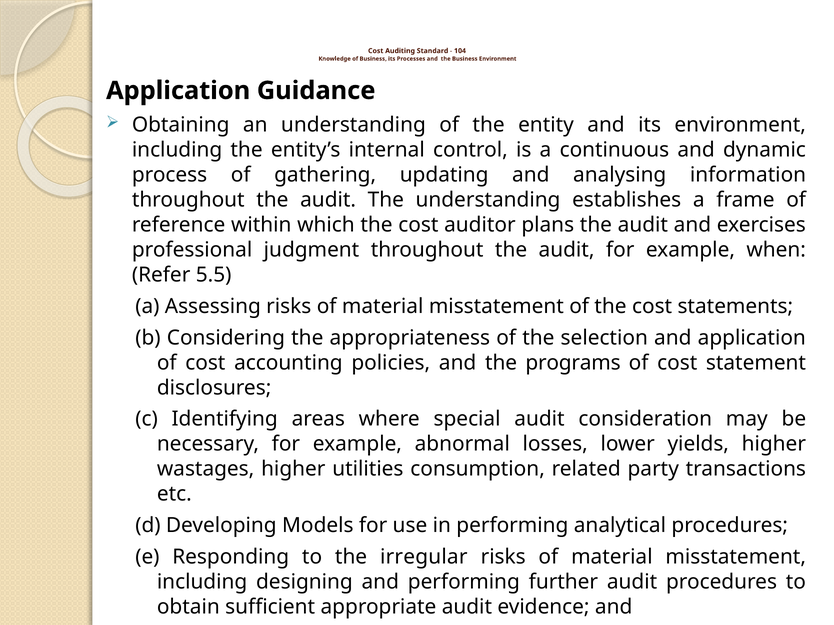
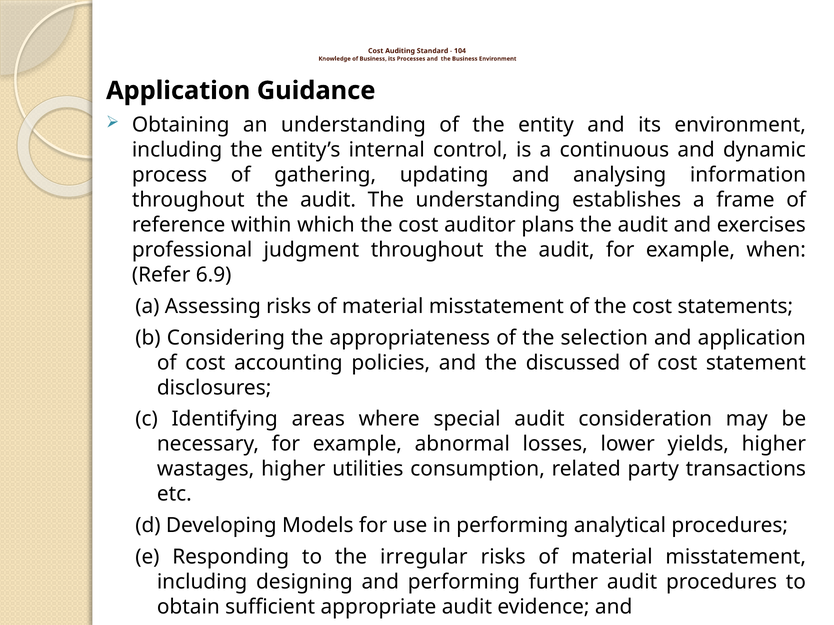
5.5: 5.5 -> 6.9 (214, 275)
programs: programs -> discussed (573, 363)
